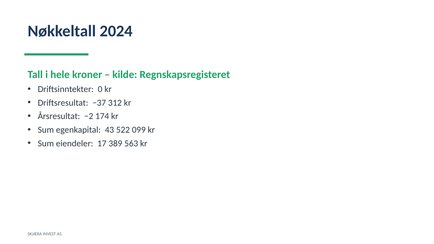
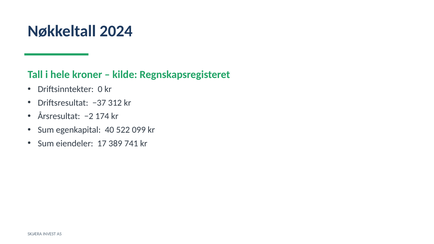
43: 43 -> 40 (109, 130)
563: 563 -> 741 (131, 144)
